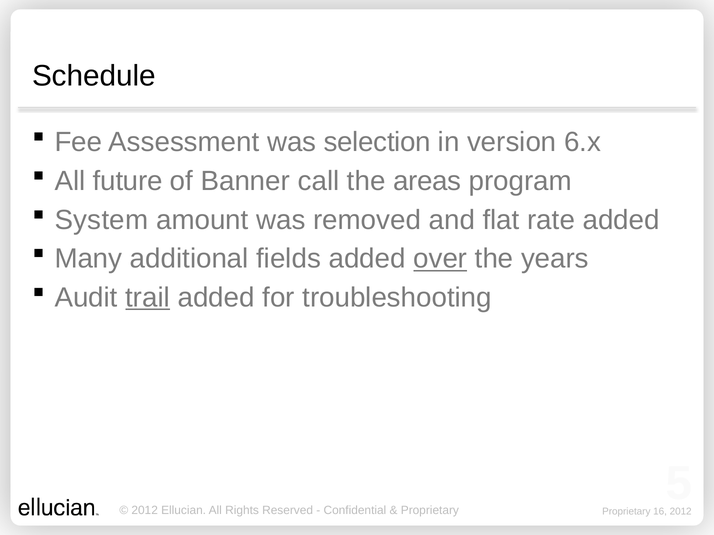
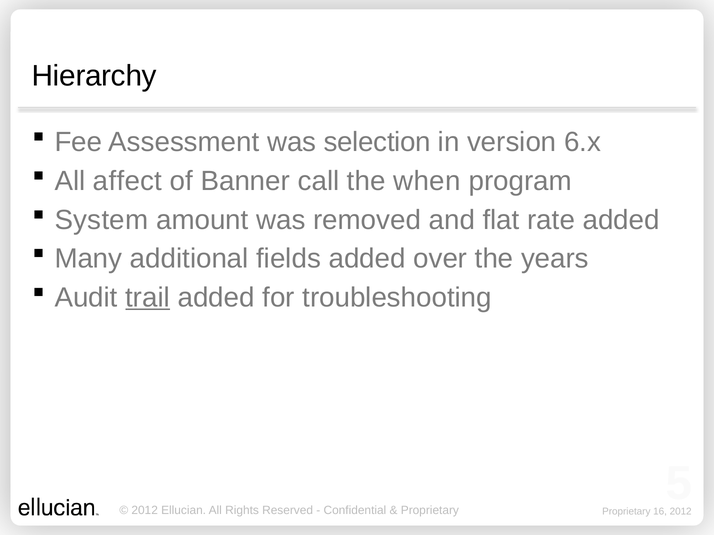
Schedule: Schedule -> Hierarchy (94, 76)
future: future -> affect (128, 181)
areas: areas -> when (427, 181)
over underline: present -> none (440, 259)
